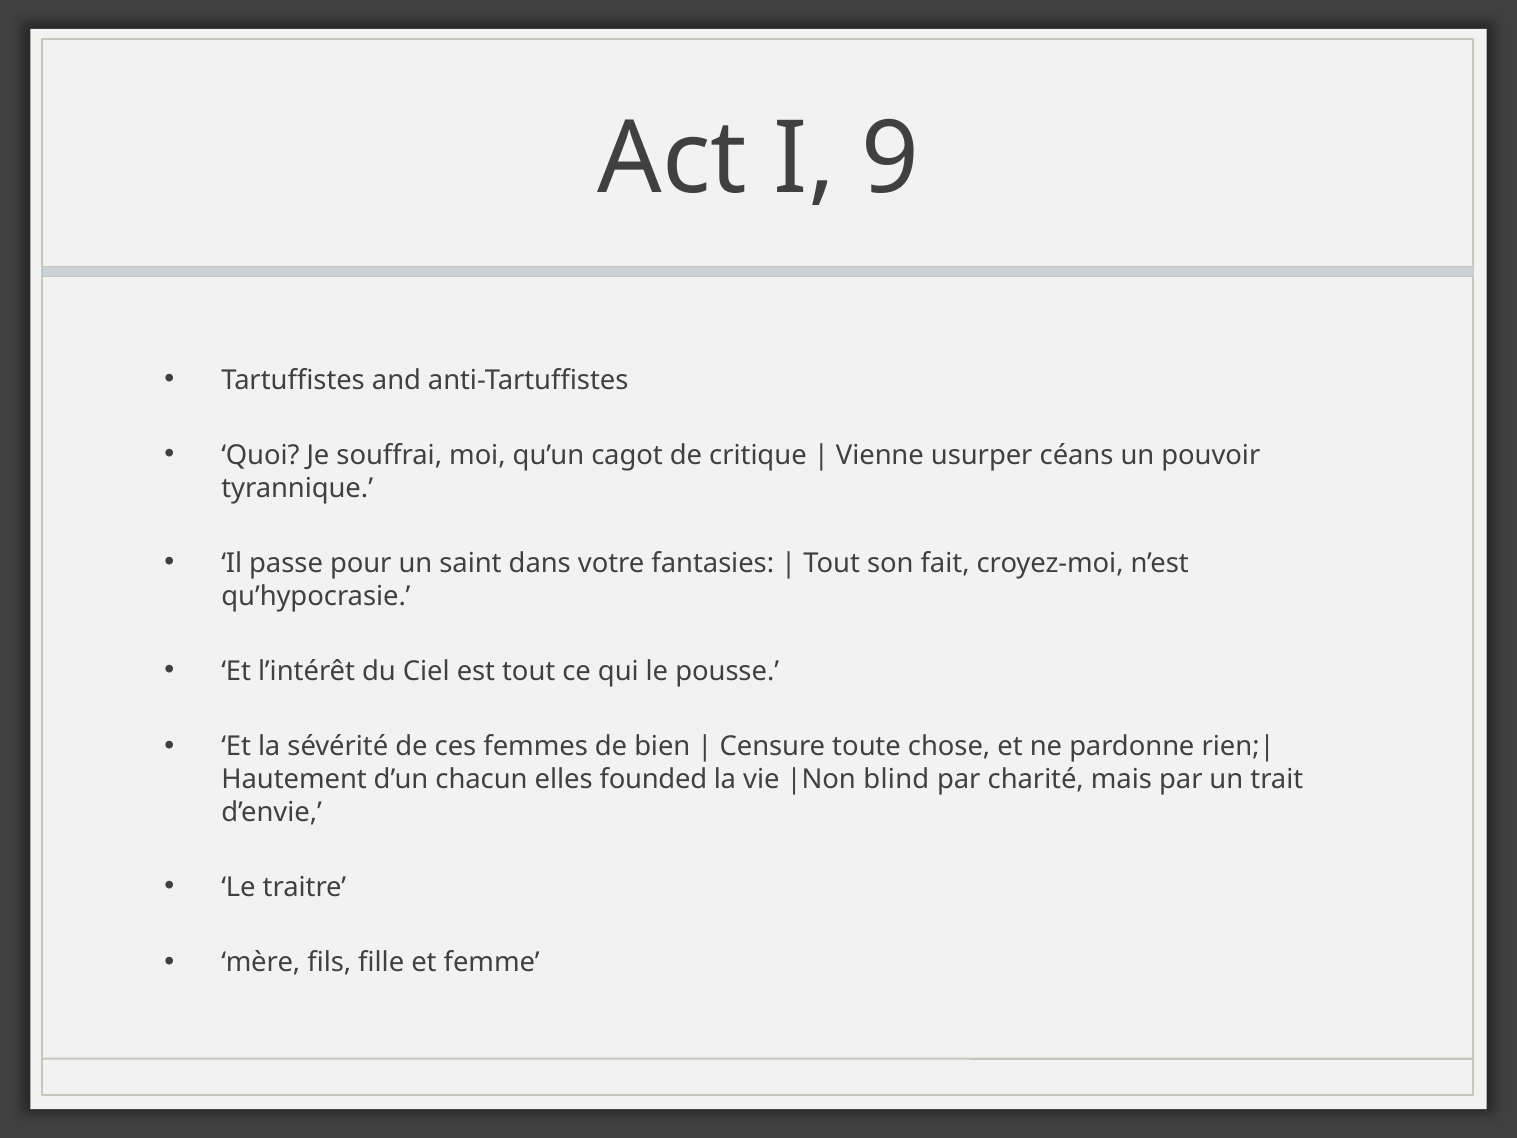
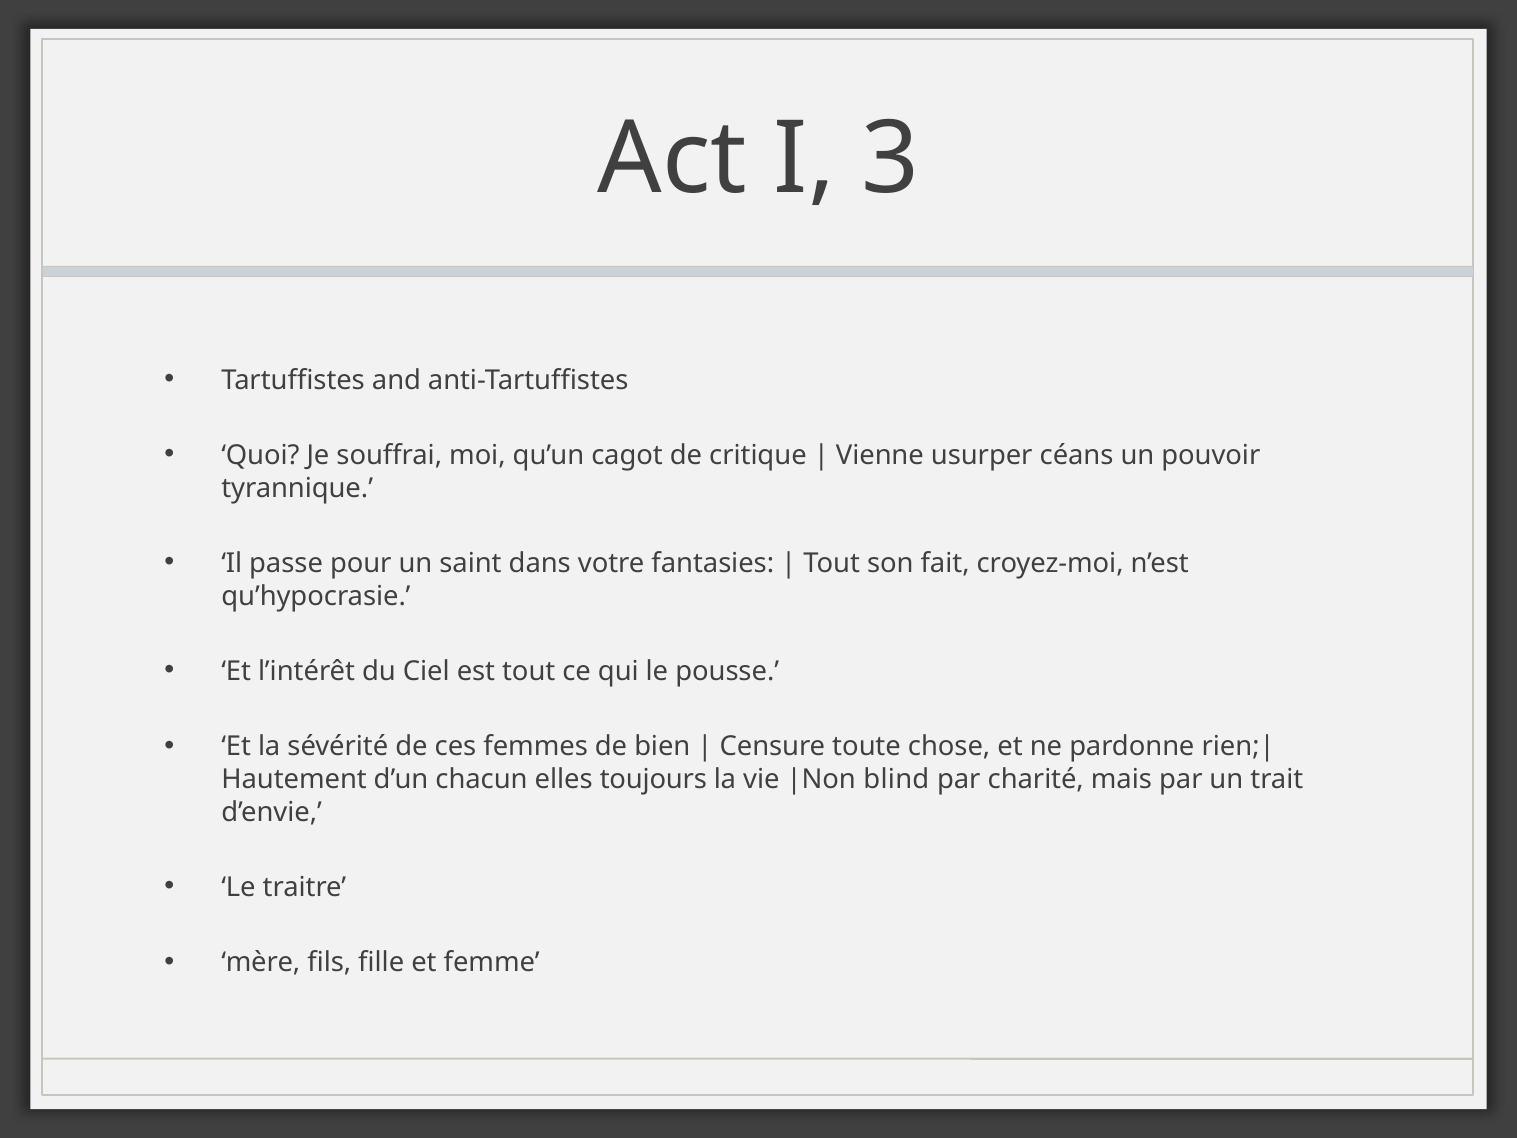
9: 9 -> 3 (890, 159)
founded: founded -> toujours (653, 779)
